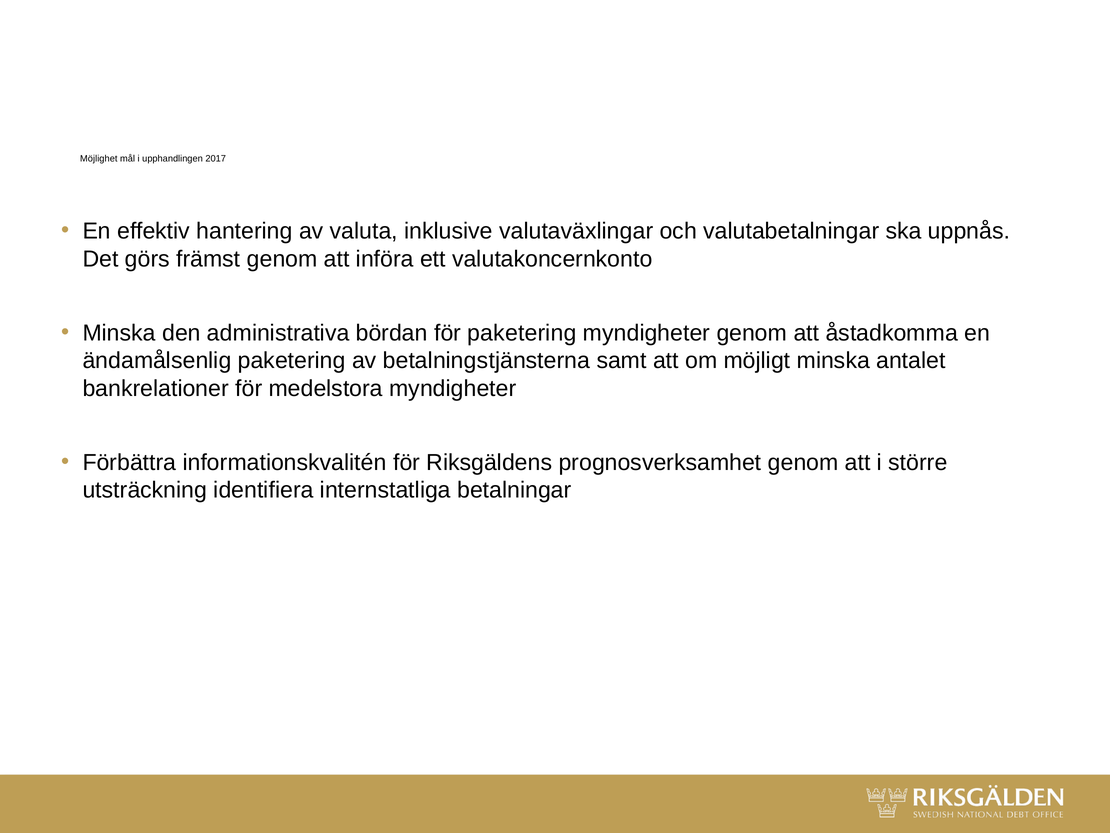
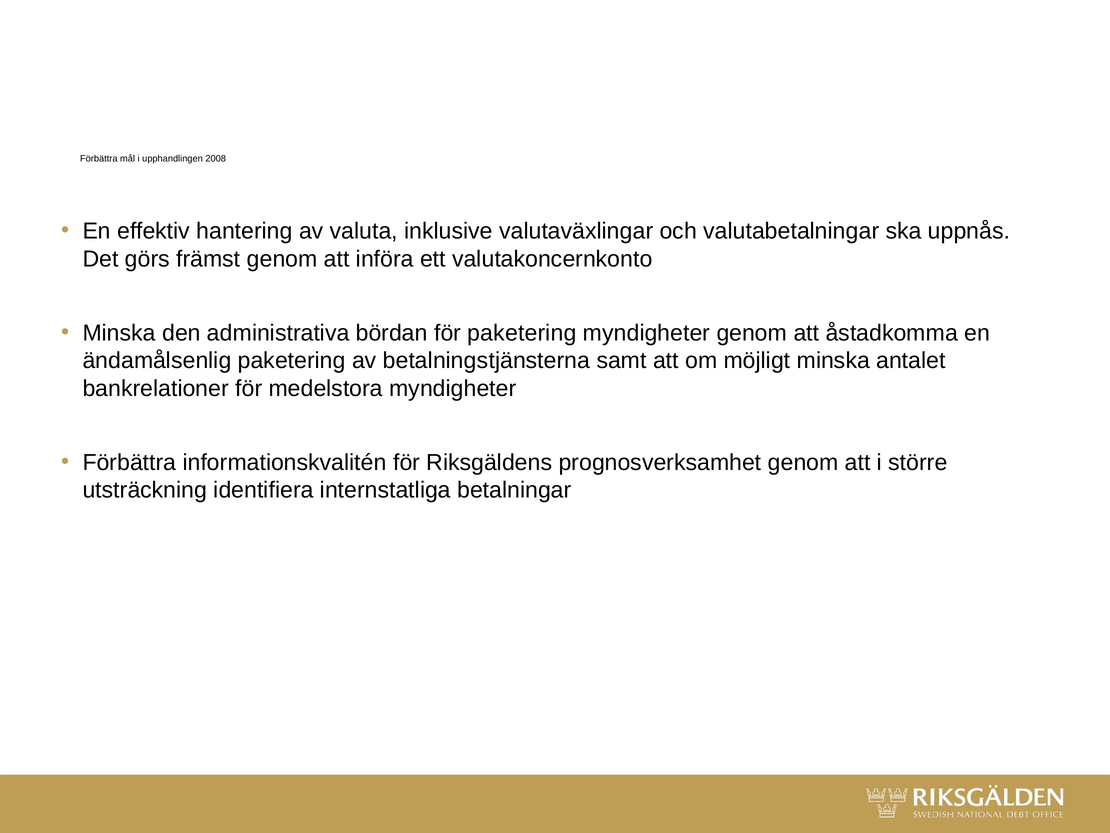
Möjlighet: Möjlighet -> Förbättra (99, 158)
2017: 2017 -> 2008 (216, 158)
